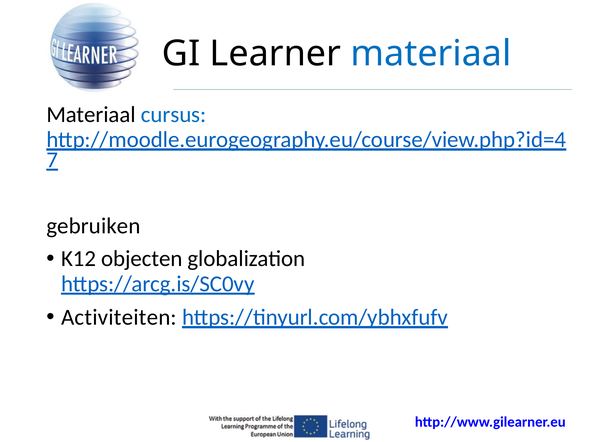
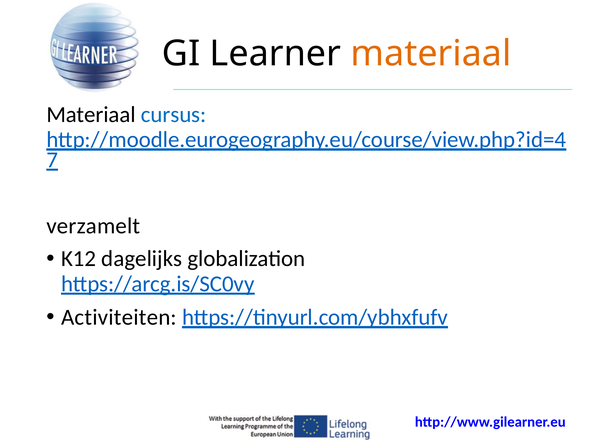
materiaal colour: blue -> orange (431, 54)
gebruiken: gebruiken -> verzamelt (93, 226)
objecten: objecten -> dagelijks (142, 259)
